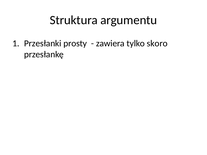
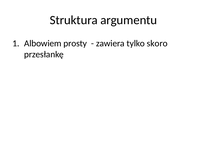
Przesłanki: Przesłanki -> Albowiem (43, 43)
